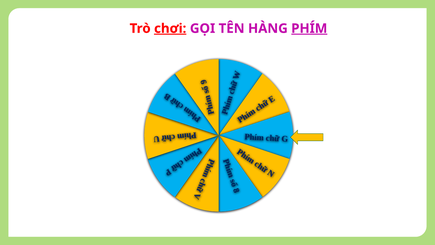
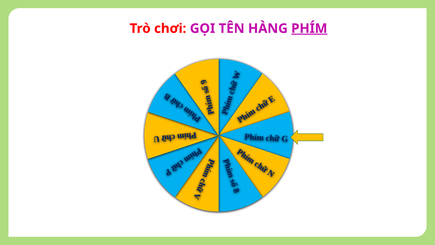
chơi underline: present -> none (170, 28)
